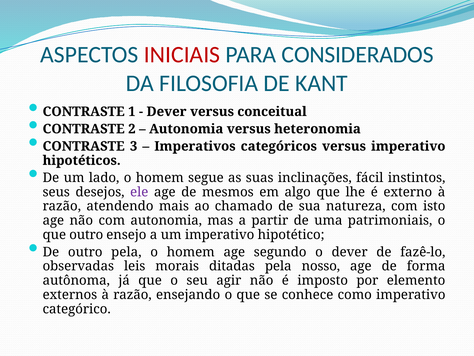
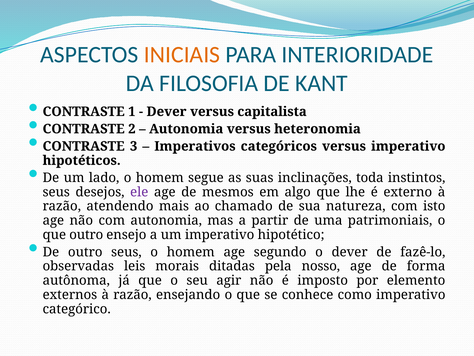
INICIAIS colour: red -> orange (182, 55)
CONSIDERADOS: CONSIDERADOS -> INTERIORIDADE (357, 55)
conceitual: conceitual -> capitalista (272, 111)
fácil: fácil -> toda (370, 178)
outro pela: pela -> seus (126, 252)
